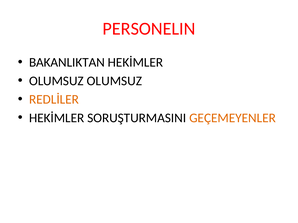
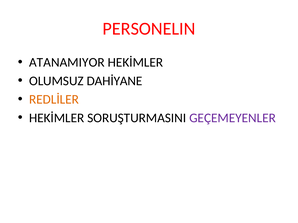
BAKANLIKTAN: BAKANLIKTAN -> ATANAMIYOR (67, 63)
OLUMSUZ OLUMSUZ: OLUMSUZ -> DAHİYANE (115, 81)
GEÇEMEYENLER colour: orange -> purple (233, 118)
